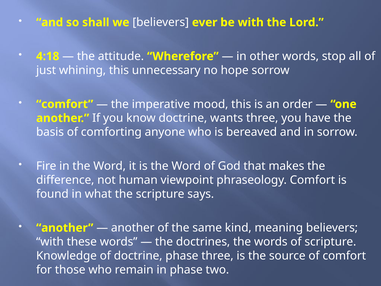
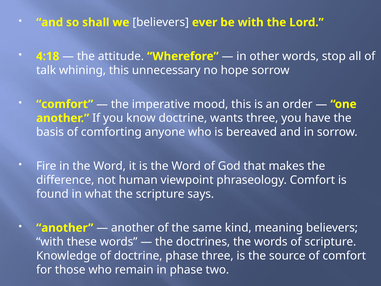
just: just -> talk (46, 70)
